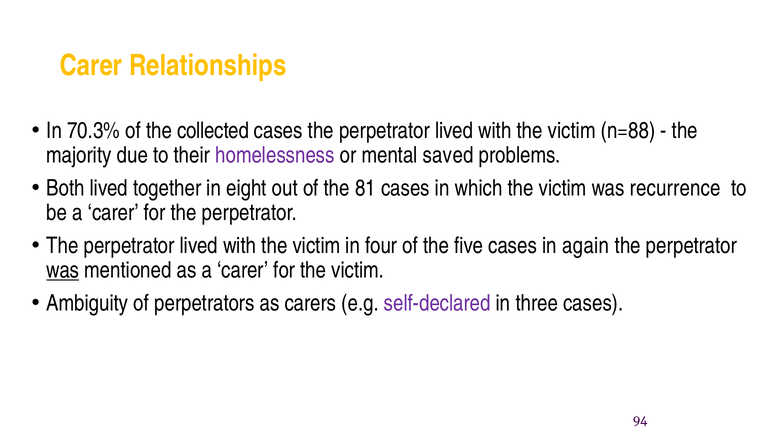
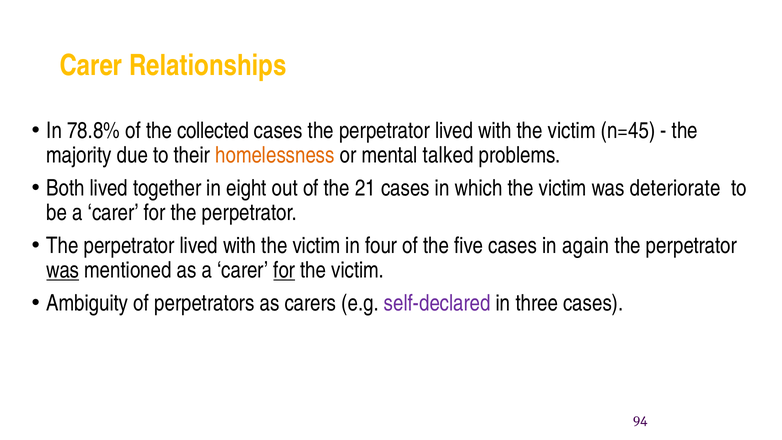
70.3%: 70.3% -> 78.8% (94, 131)
n=88: n=88 -> n=45 (628, 131)
homelessness colour: purple -> orange (275, 155)
saved: saved -> talked (448, 155)
81: 81 -> 21 (365, 188)
recurrence: recurrence -> deteriorate (675, 188)
for underline: none -> present (284, 270)
